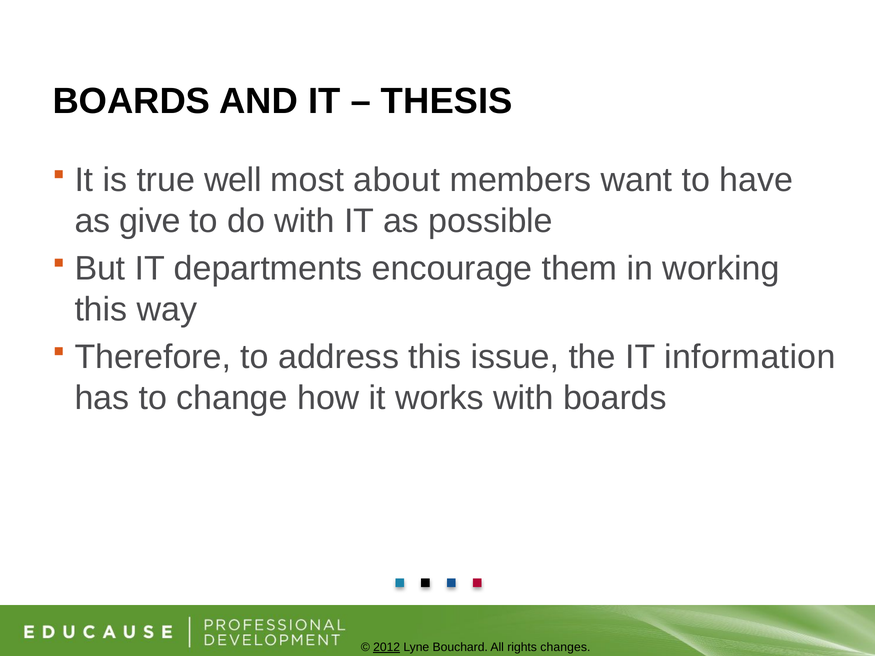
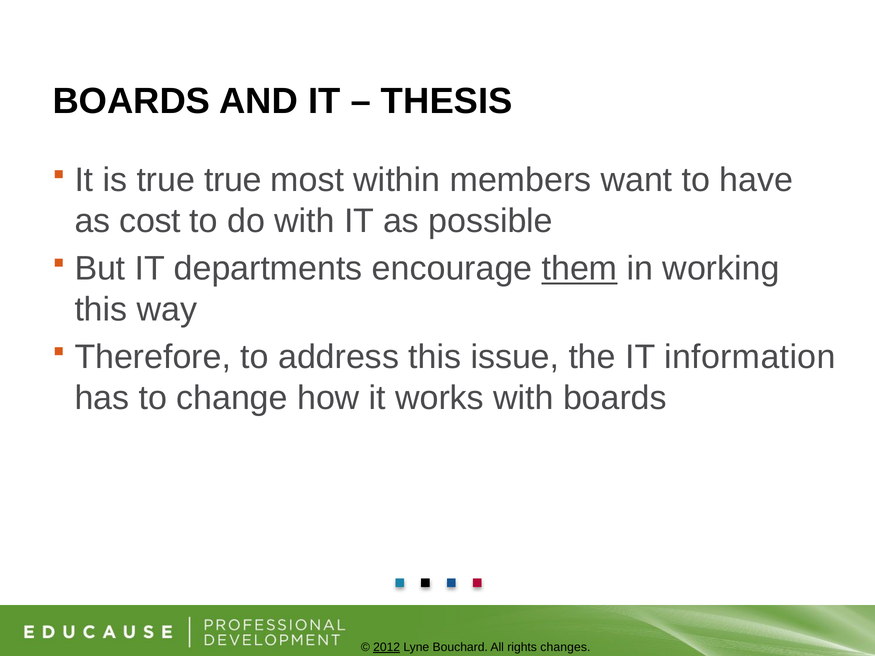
true well: well -> true (233, 180)
about: about -> within (397, 180)
give: give -> cost (150, 221)
them underline: none -> present (579, 269)
